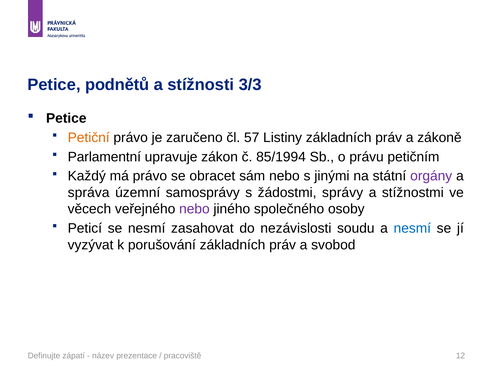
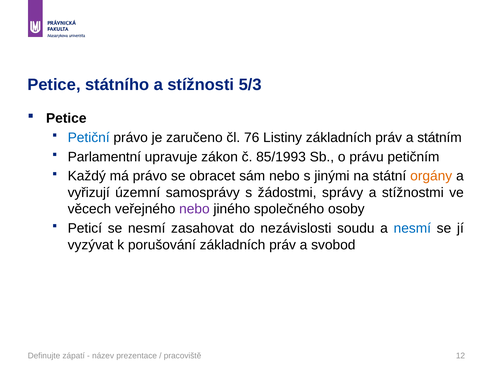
podnětů: podnětů -> státního (117, 85)
3/3: 3/3 -> 5/3 (250, 85)
Petiční colour: orange -> blue (89, 137)
57: 57 -> 76 (252, 137)
zákoně: zákoně -> státním (439, 137)
85/1994: 85/1994 -> 85/1993 (281, 157)
orgány colour: purple -> orange (431, 176)
správa: správa -> vyřizují (89, 192)
